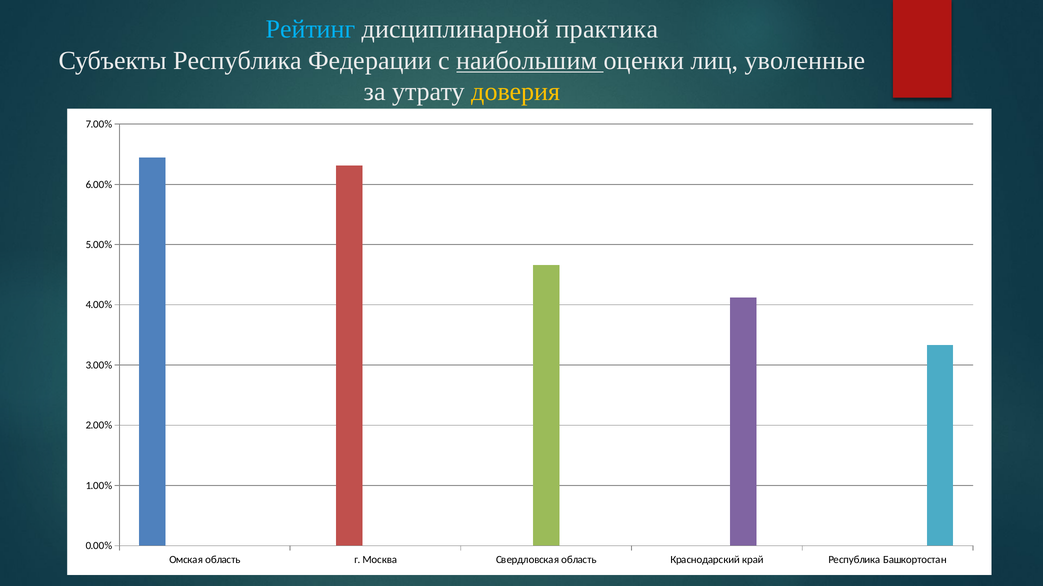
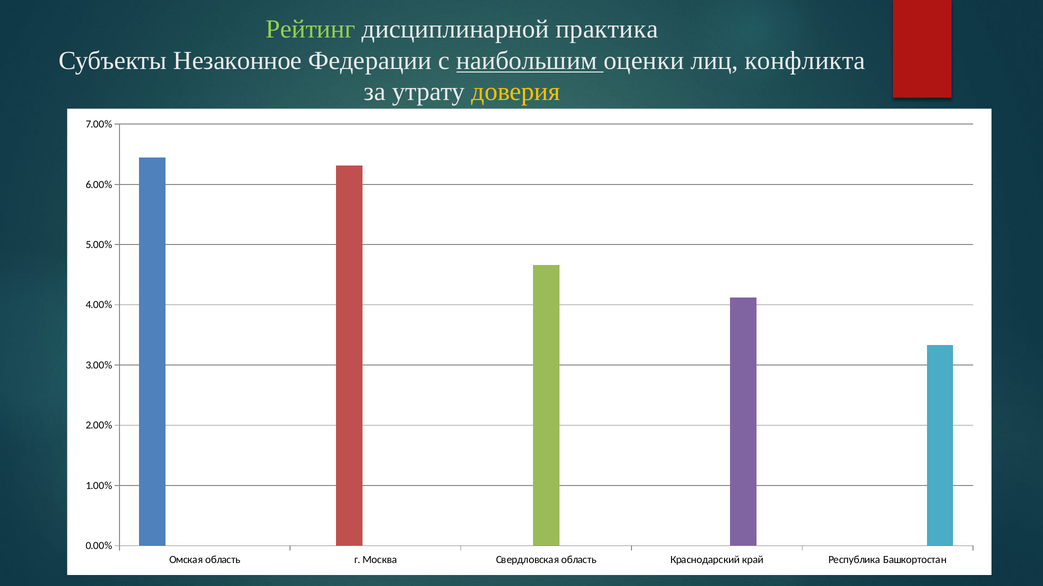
Рейтинг colour: light blue -> light green (311, 29)
Субъекты Республика: Республика -> Незаконное (238, 61)
уволенные: уволенные -> конфликта (805, 61)
